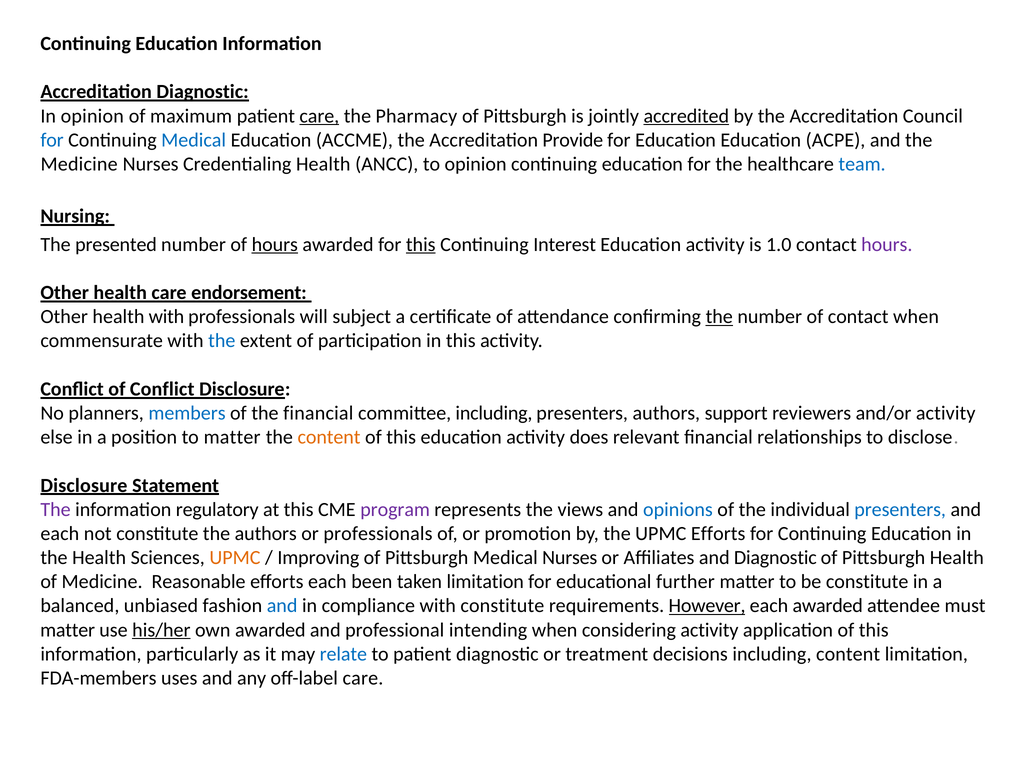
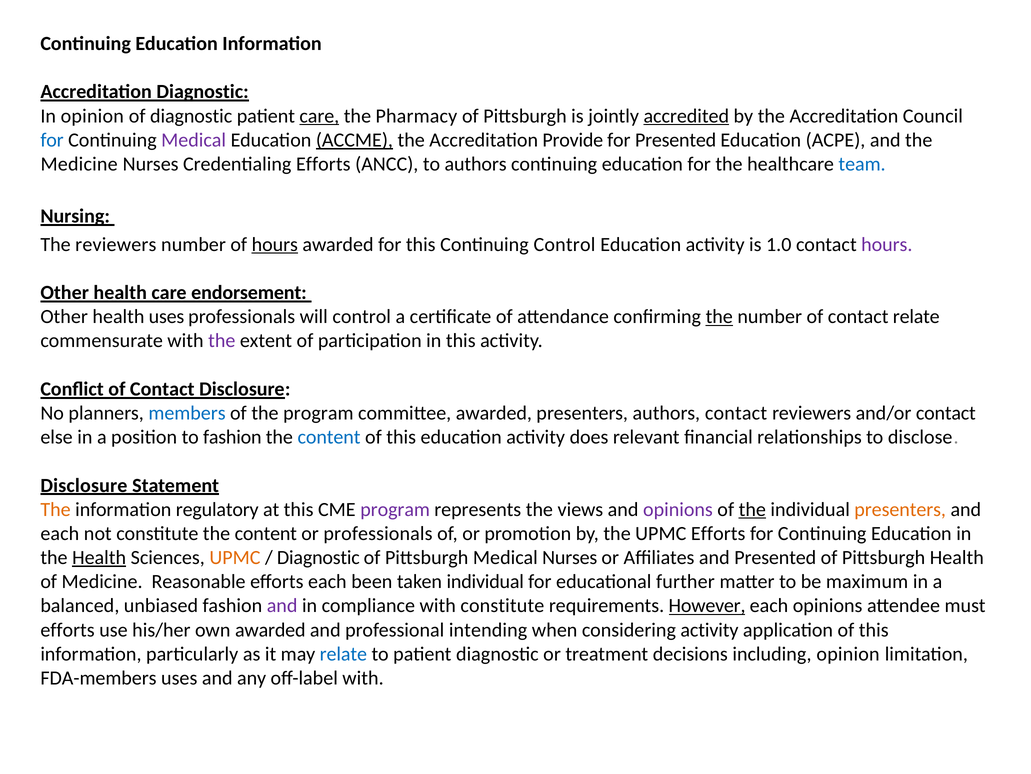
of maximum: maximum -> diagnostic (191, 116)
Medical colour: blue -> purple (194, 140)
ACCME underline: none -> present (354, 140)
for Education: Education -> Presented (676, 140)
Credentialing Health: Health -> Efforts (323, 164)
to opinion: opinion -> authors (476, 164)
The presented: presented -> reviewers (116, 244)
this underline: present -> none (421, 244)
Continuing Interest: Interest -> Control (564, 244)
health with: with -> uses (166, 316)
will subject: subject -> control (362, 316)
contact when: when -> relate (916, 316)
the colour: blue -> purple (222, 341)
Conflict of Conflict: Conflict -> Contact (162, 389)
the financial: financial -> program (318, 413)
committee including: including -> awarded (494, 413)
authors support: support -> contact (736, 413)
and/or activity: activity -> contact (946, 413)
to matter: matter -> fashion (232, 437)
content colour: orange -> blue (329, 437)
The colour: purple -> orange (56, 509)
opinions colour: blue -> purple (678, 509)
the underline: none -> present (752, 509)
presenters colour: blue -> orange (900, 509)
constitute the authors: authors -> content (266, 533)
Health underline: none -> present (99, 557)
Improving: Improving -> Diagnostic (318, 557)
and Diagnostic: Diagnostic -> Presented (775, 557)
taken limitation: limitation -> individual (485, 581)
be constitute: constitute -> maximum (867, 581)
and colour: blue -> purple (282, 605)
each awarded: awarded -> opinions (828, 605)
matter: matter -> efforts (68, 629)
his/her underline: present -> none (161, 629)
including content: content -> opinion (848, 653)
off-label care: care -> with (363, 677)
